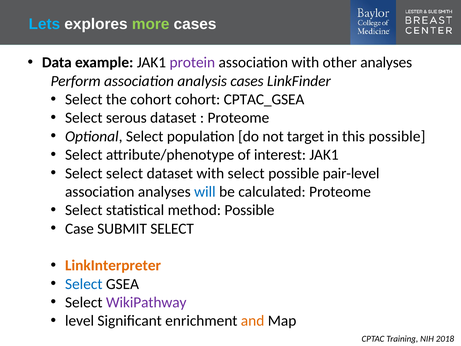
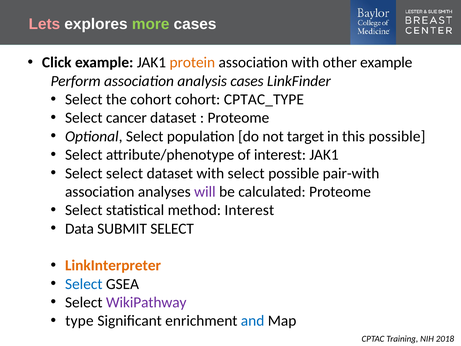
Lets colour: light blue -> pink (44, 24)
Data: Data -> Click (57, 62)
protein colour: purple -> orange (192, 62)
other analyses: analyses -> example (386, 62)
CPTAC_GSEA: CPTAC_GSEA -> CPTAC_TYPE (264, 99)
serous: serous -> cancer (126, 118)
pair-level: pair-level -> pair-with (351, 173)
will colour: blue -> purple (205, 192)
method Possible: Possible -> Interest (249, 210)
Case: Case -> Data (79, 228)
level: level -> type (79, 321)
and colour: orange -> blue (253, 321)
